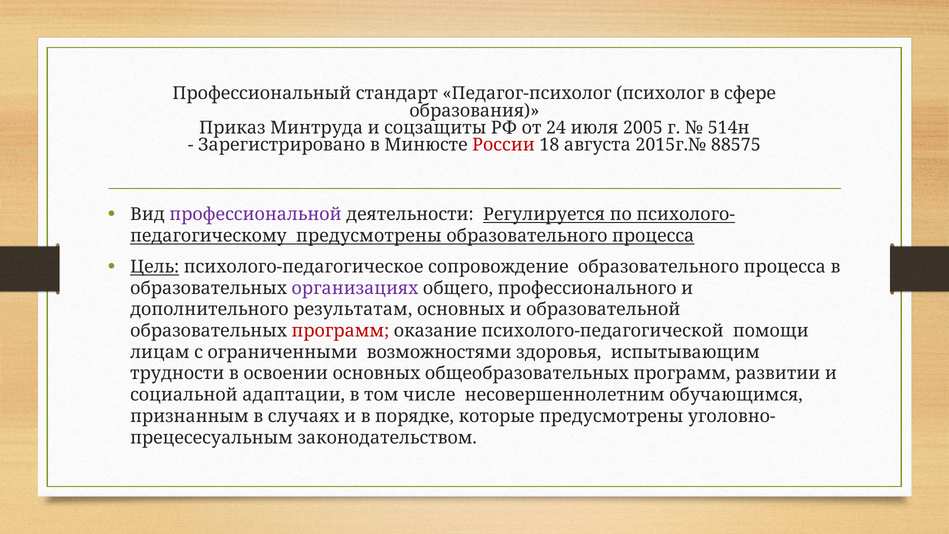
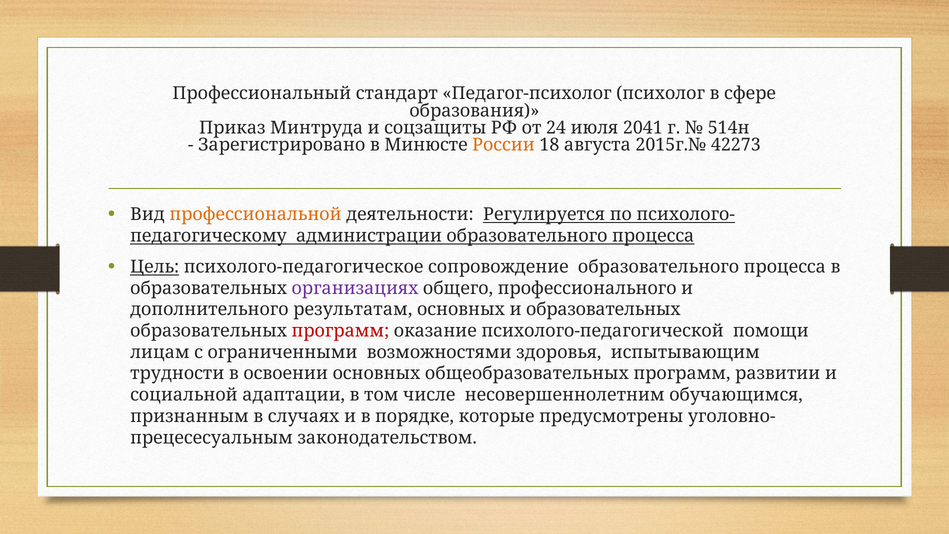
2005: 2005 -> 2041 (643, 128)
России colour: red -> orange (504, 145)
88575: 88575 -> 42273 (736, 145)
профессиональной colour: purple -> orange (256, 215)
предусмотрены: предусмотрены -> администрации (369, 236)
и образовательной: образовательной -> образовательных (603, 309)
